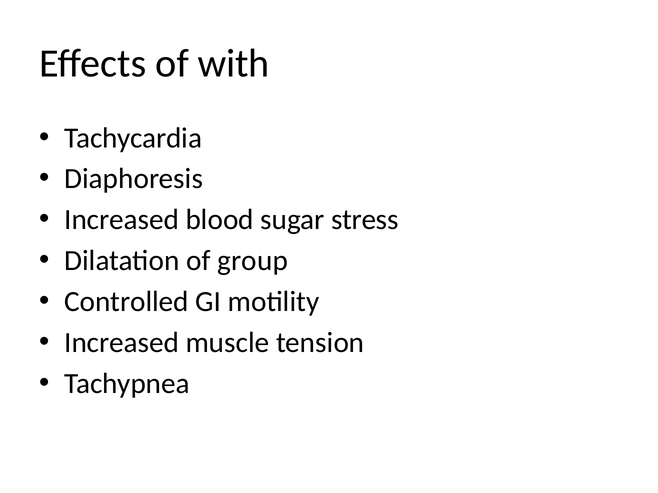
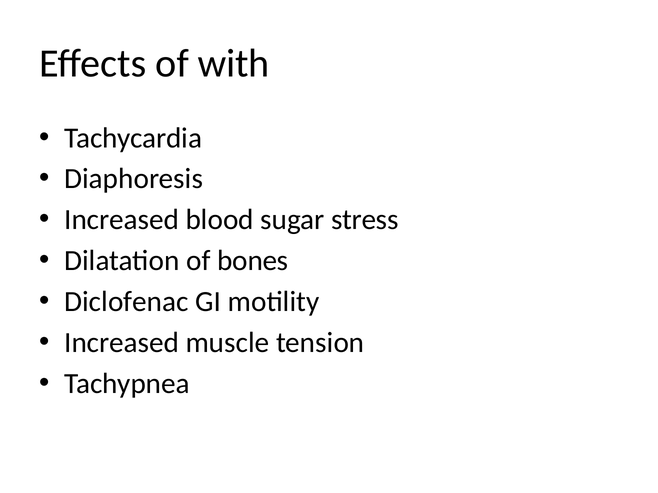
group: group -> bones (253, 261)
Controlled: Controlled -> Diclofenac (126, 302)
